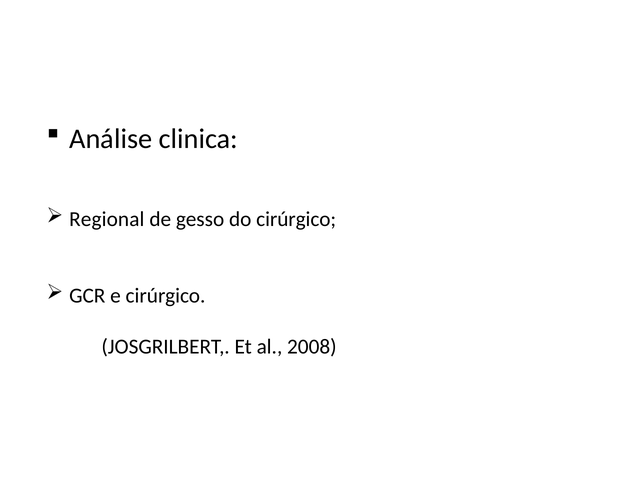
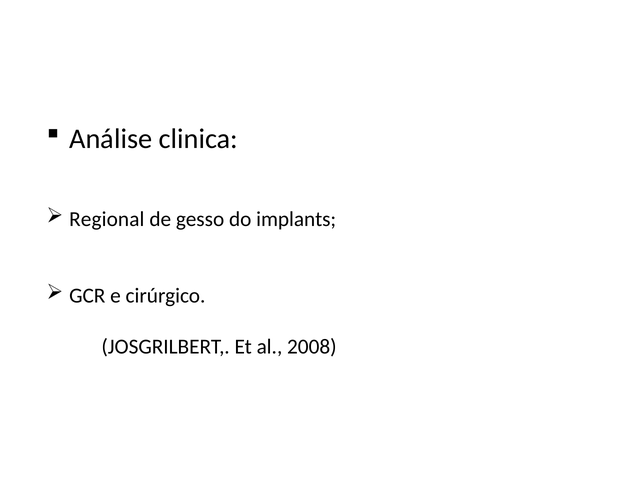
do cirúrgico: cirúrgico -> implants (296, 219)
